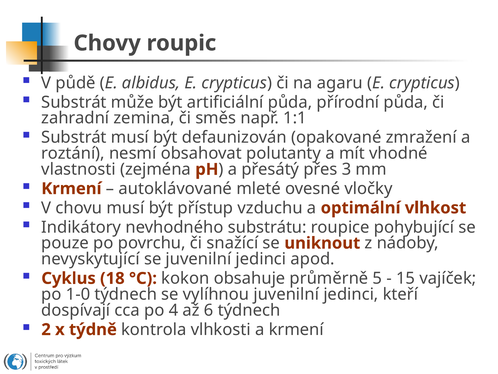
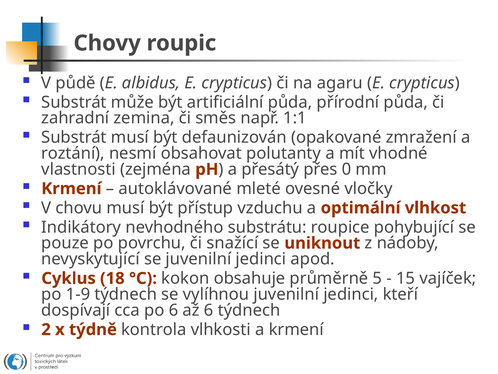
3: 3 -> 0 (347, 169)
1-0: 1-0 -> 1-9 (78, 294)
po 4: 4 -> 6 (173, 310)
